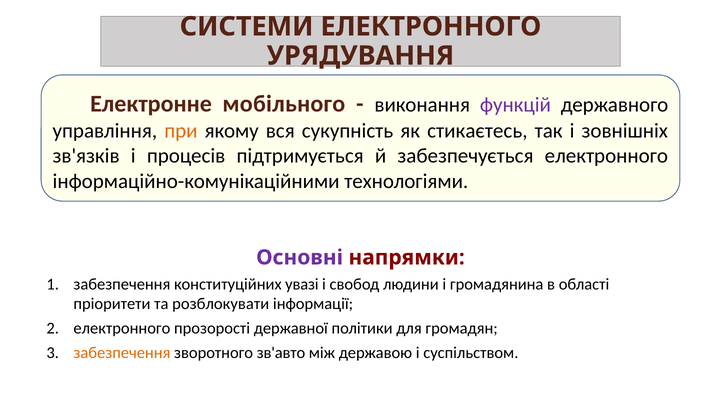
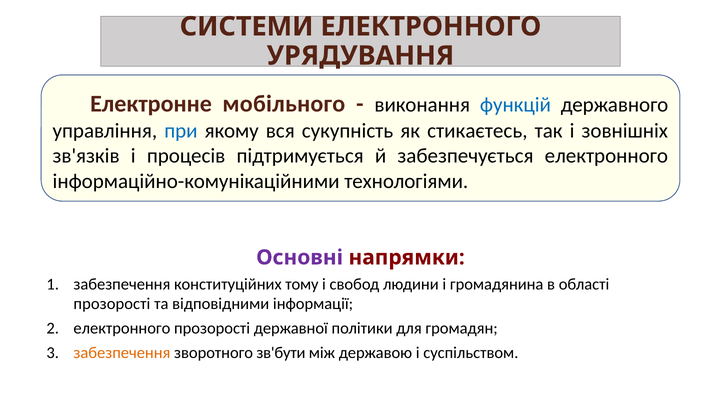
функцій colour: purple -> blue (515, 105)
при colour: orange -> blue (181, 131)
увазі: увазі -> тому (302, 285)
пріоритети: пріоритети -> прозорості (112, 304)
розблокувати: розблокувати -> відповідними (221, 304)
зв'авто: зв'авто -> зв'бути (281, 353)
